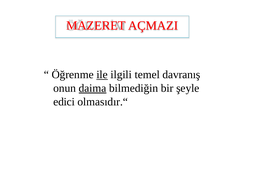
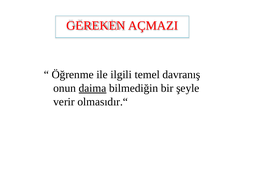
MAZERET: MAZERET -> GEREKEN (96, 26)
ile underline: present -> none (102, 75)
edici: edici -> verir (64, 102)
